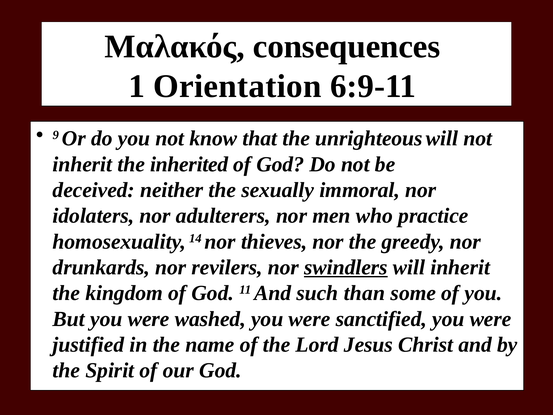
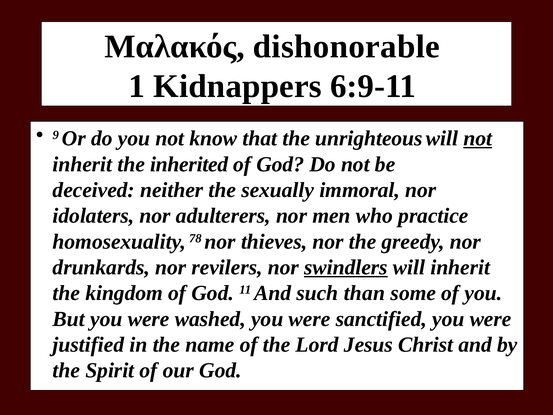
consequences: consequences -> dishonorable (346, 47)
Orientation: Orientation -> Kidnappers (237, 86)
not underline: none -> present (478, 138)
14: 14 -> 78 (195, 238)
